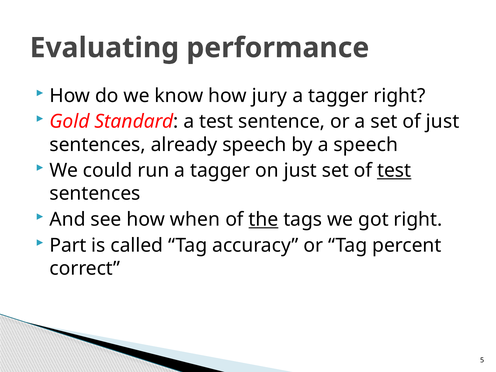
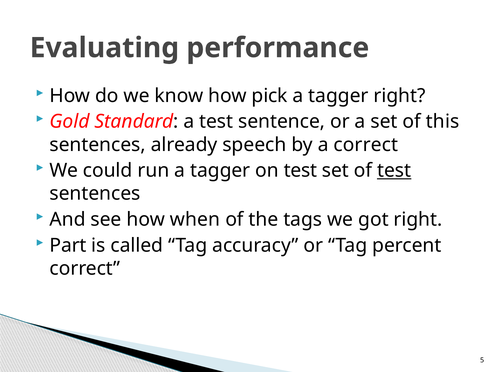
jury: jury -> pick (270, 96)
of just: just -> this (443, 122)
a speech: speech -> correct (366, 145)
on just: just -> test (300, 170)
the underline: present -> none (263, 219)
